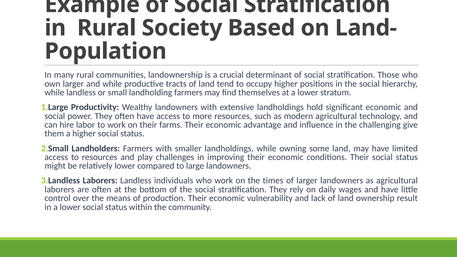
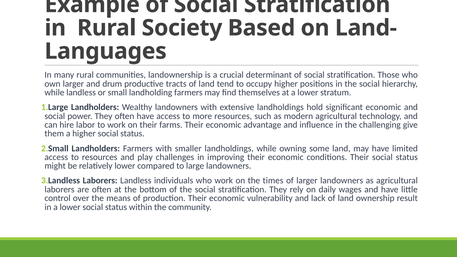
Population: Population -> Languages (106, 51)
and while: while -> drum (112, 84)
Productivity: Productivity -> Landholders (95, 107)
